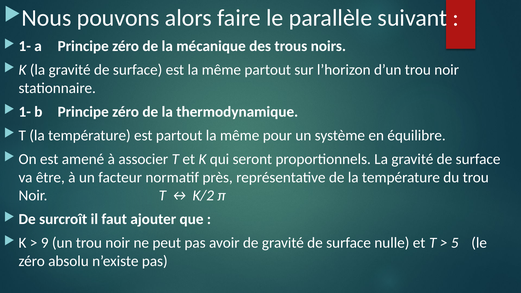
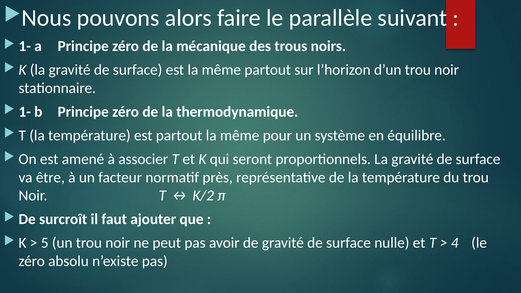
9: 9 -> 5 (45, 243)
5: 5 -> 4 (455, 243)
